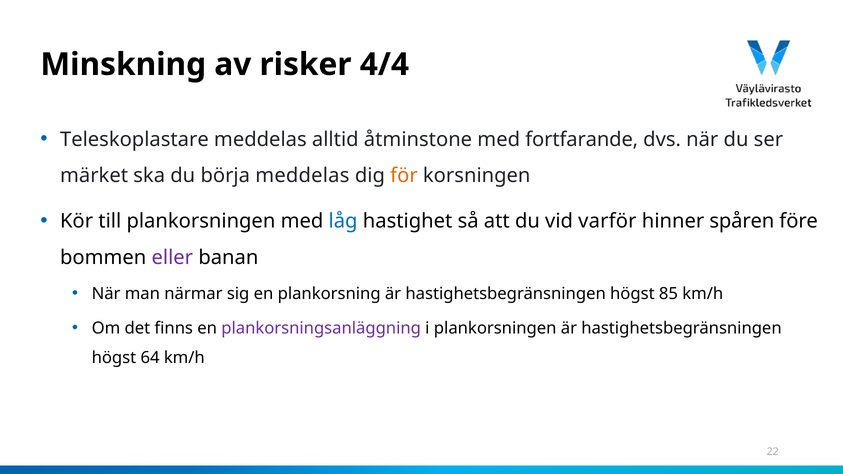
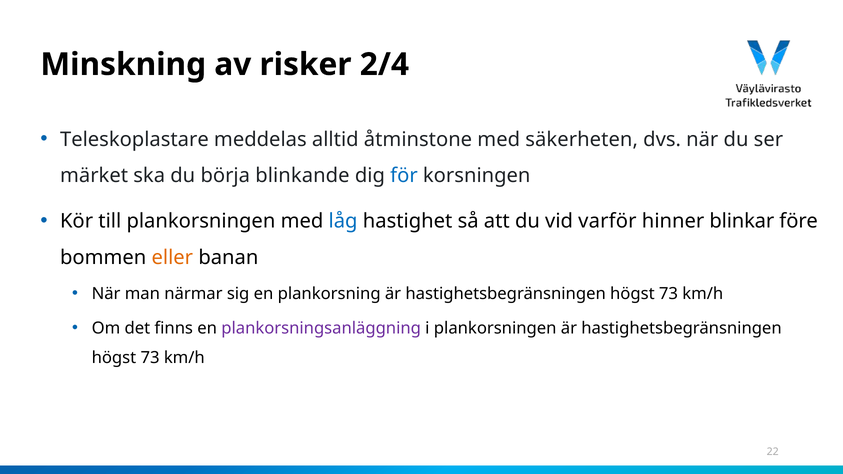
4/4: 4/4 -> 2/4 (384, 65)
fortfarande: fortfarande -> säkerheten (582, 139)
börja meddelas: meddelas -> blinkande (302, 176)
för colour: orange -> blue (404, 176)
spåren: spåren -> blinkar (742, 221)
eller colour: purple -> orange (172, 258)
85: 85 -> 73 (669, 294)
64: 64 -> 73 (150, 358)
